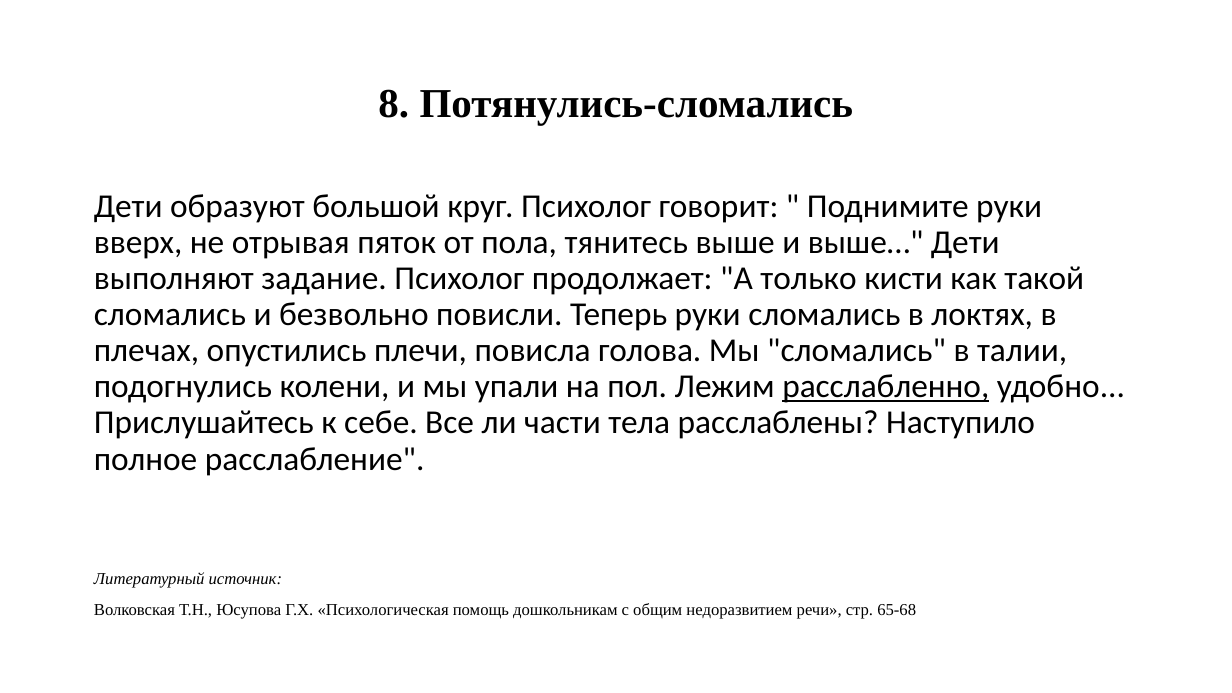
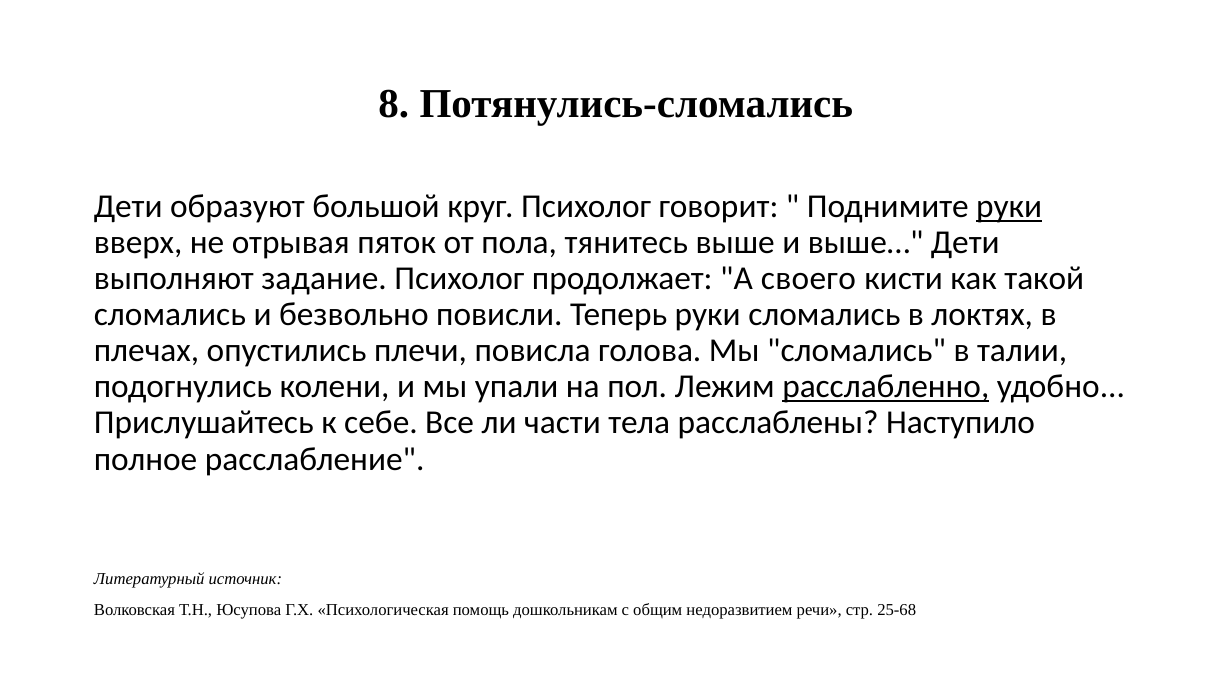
руки underline: none -> present (1009, 207)
только: только -> своего (808, 279)
65-68: 65-68 -> 25-68 (897, 610)
